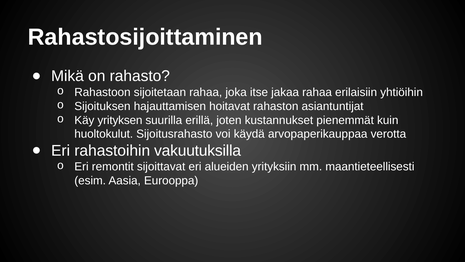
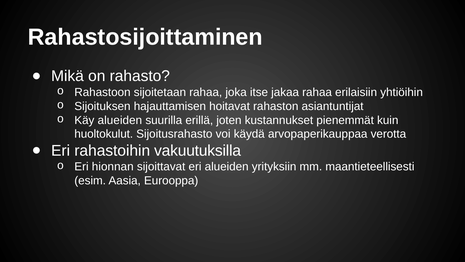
Käy yrityksen: yrityksen -> alueiden (120, 120)
remontit: remontit -> hionnan (113, 166)
